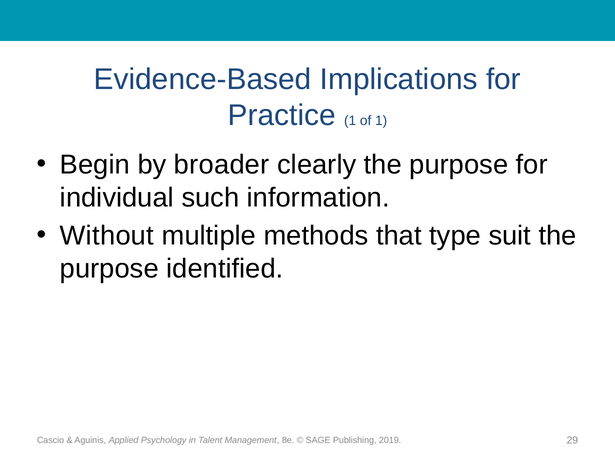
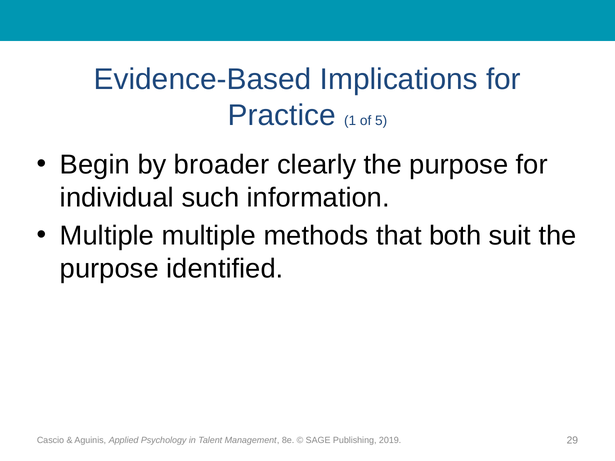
of 1: 1 -> 5 (381, 121)
Without: Without -> Multiple (107, 236)
type: type -> both (455, 236)
